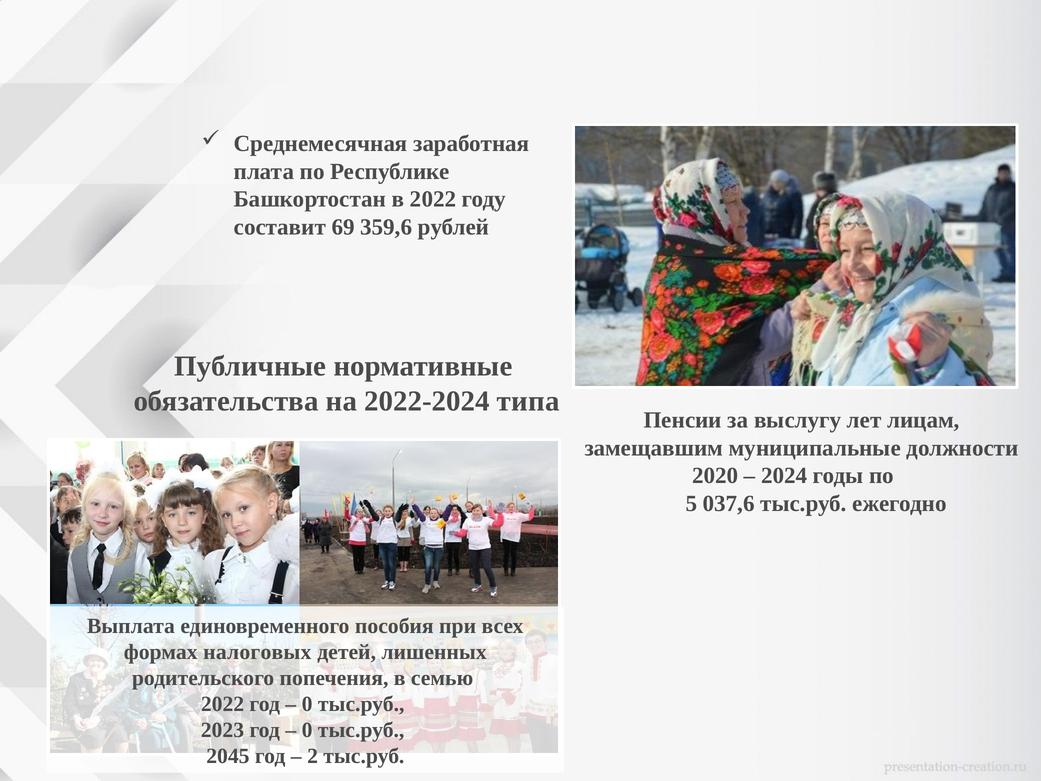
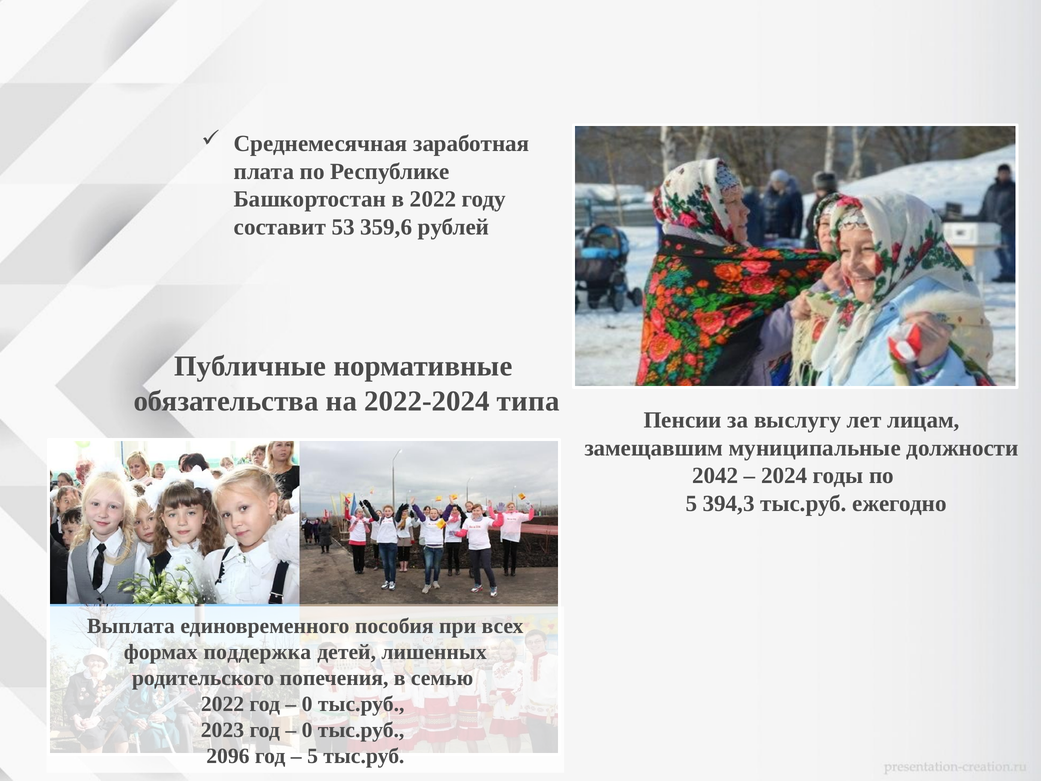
69: 69 -> 53 (343, 227)
2020: 2020 -> 2042 (715, 476)
037,6: 037,6 -> 394,3 (729, 503)
налоговых: налоговых -> поддержка (257, 652)
2045: 2045 -> 2096 (228, 756)
2: 2 -> 5 (313, 756)
